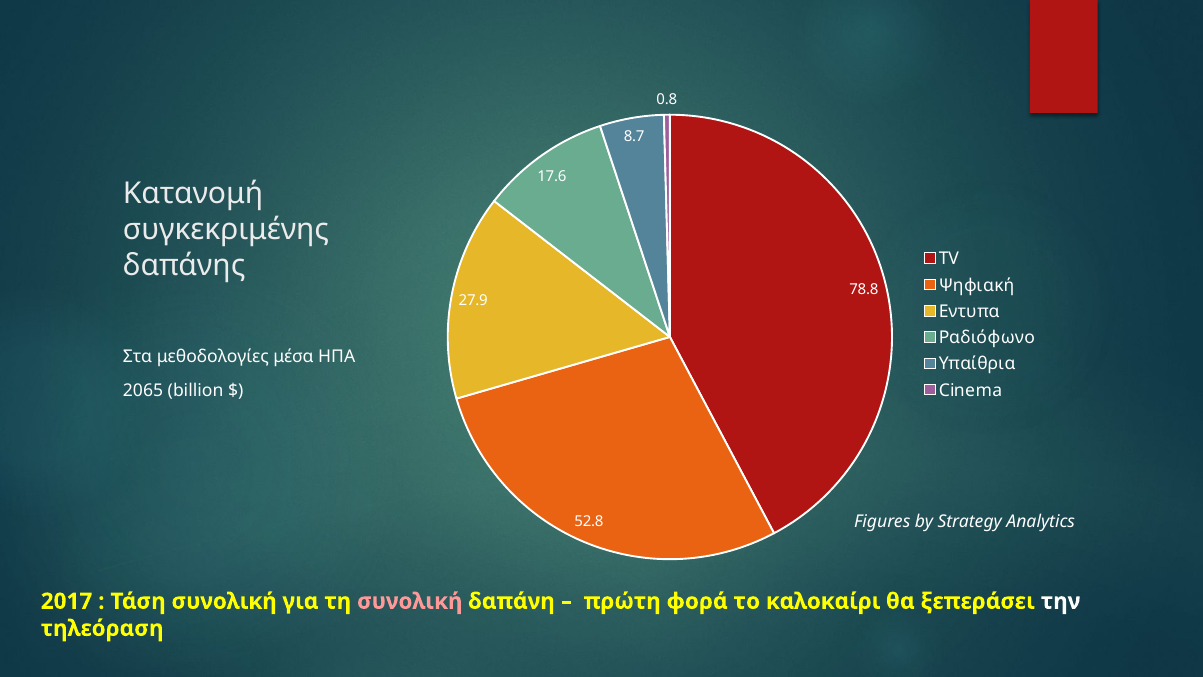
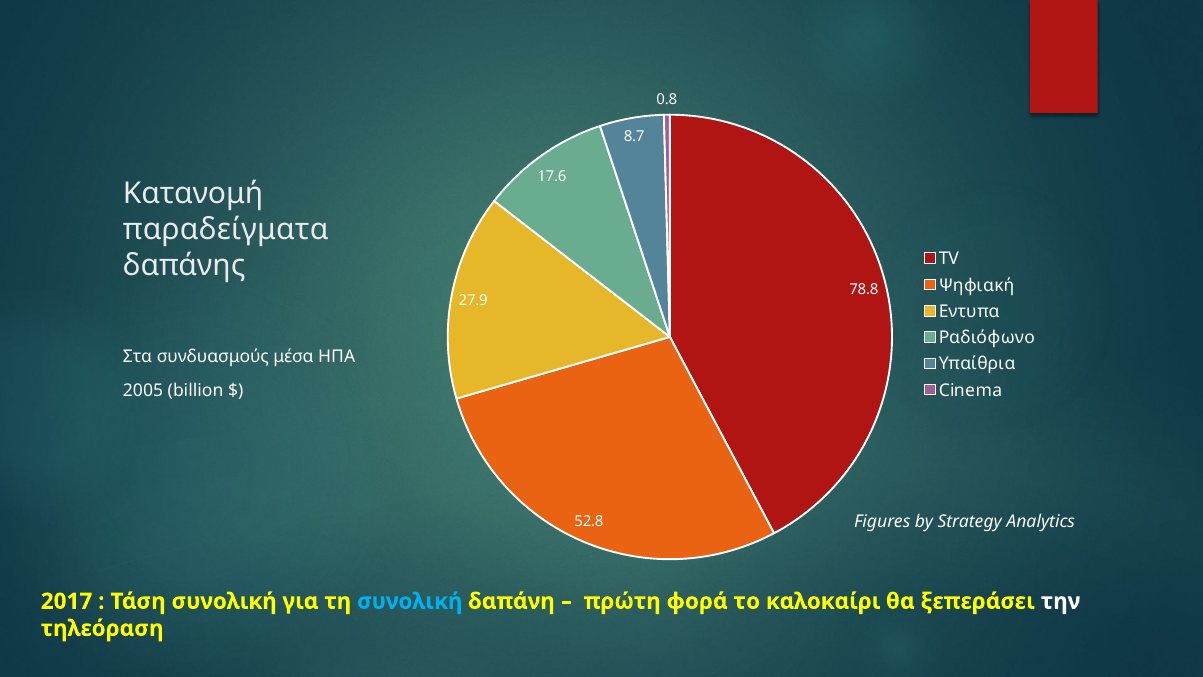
συγκεκριμένης: συγκεκριμένης -> παραδείγματα (226, 229)
μεθοδολογίες: μεθοδολογίες -> συνδυασμούς (213, 357)
2065: 2065 -> 2005 (143, 390)
συνολική colour: pink -> light blue (410, 601)
